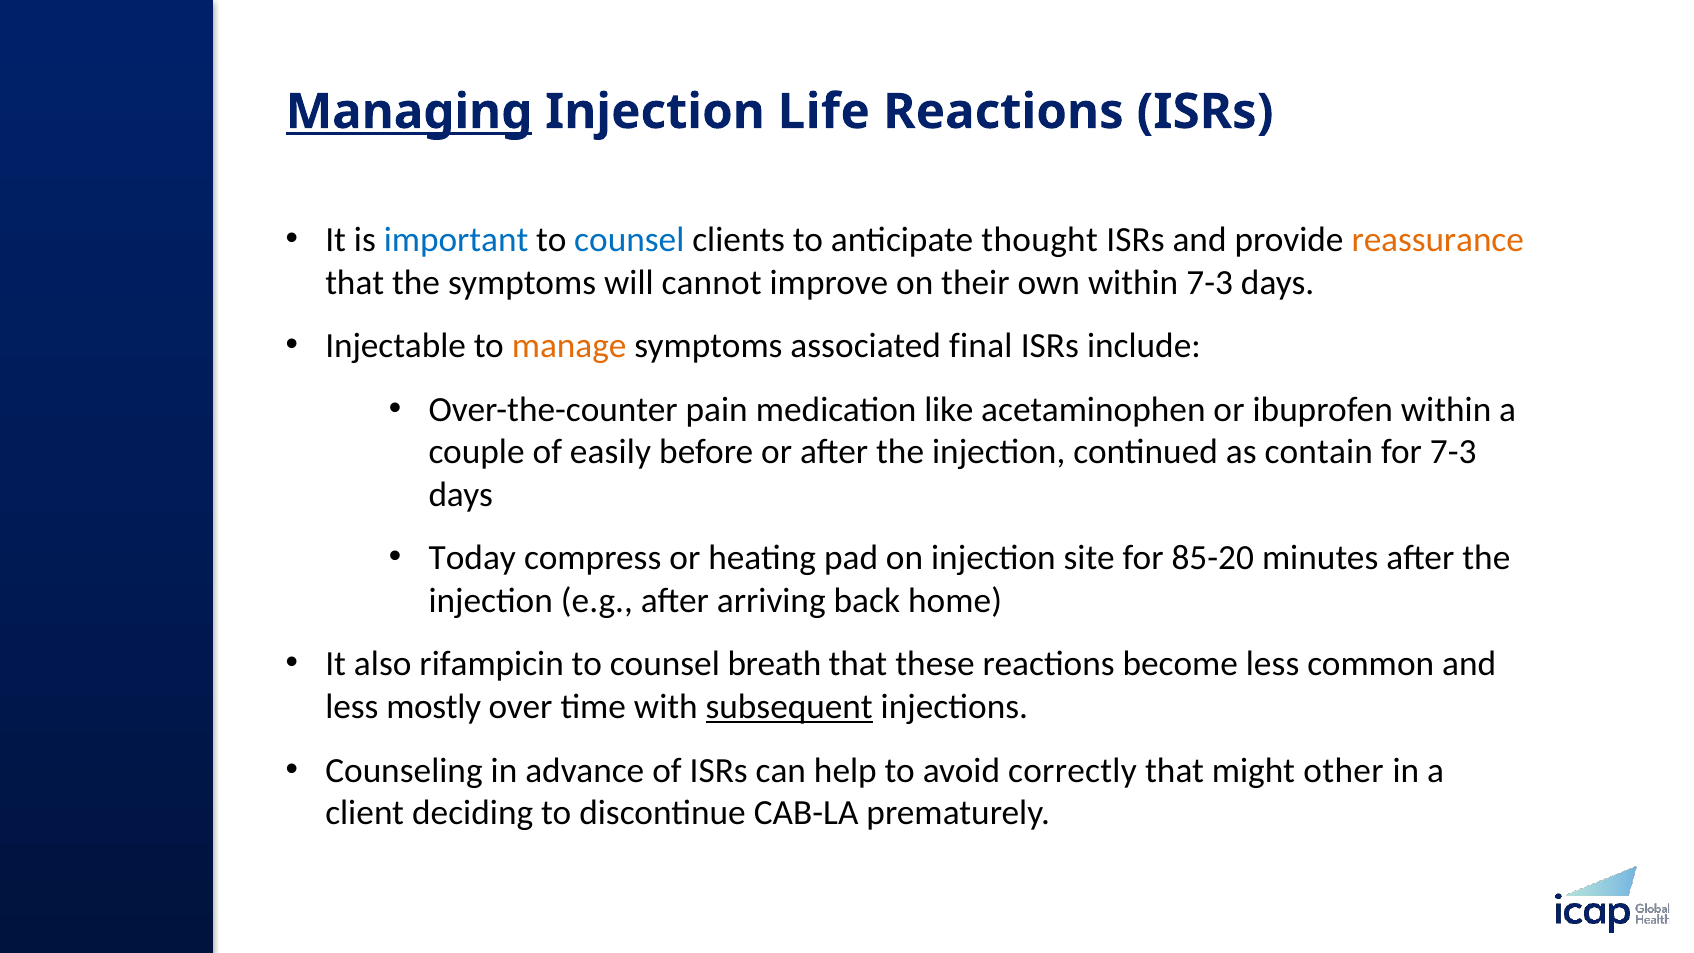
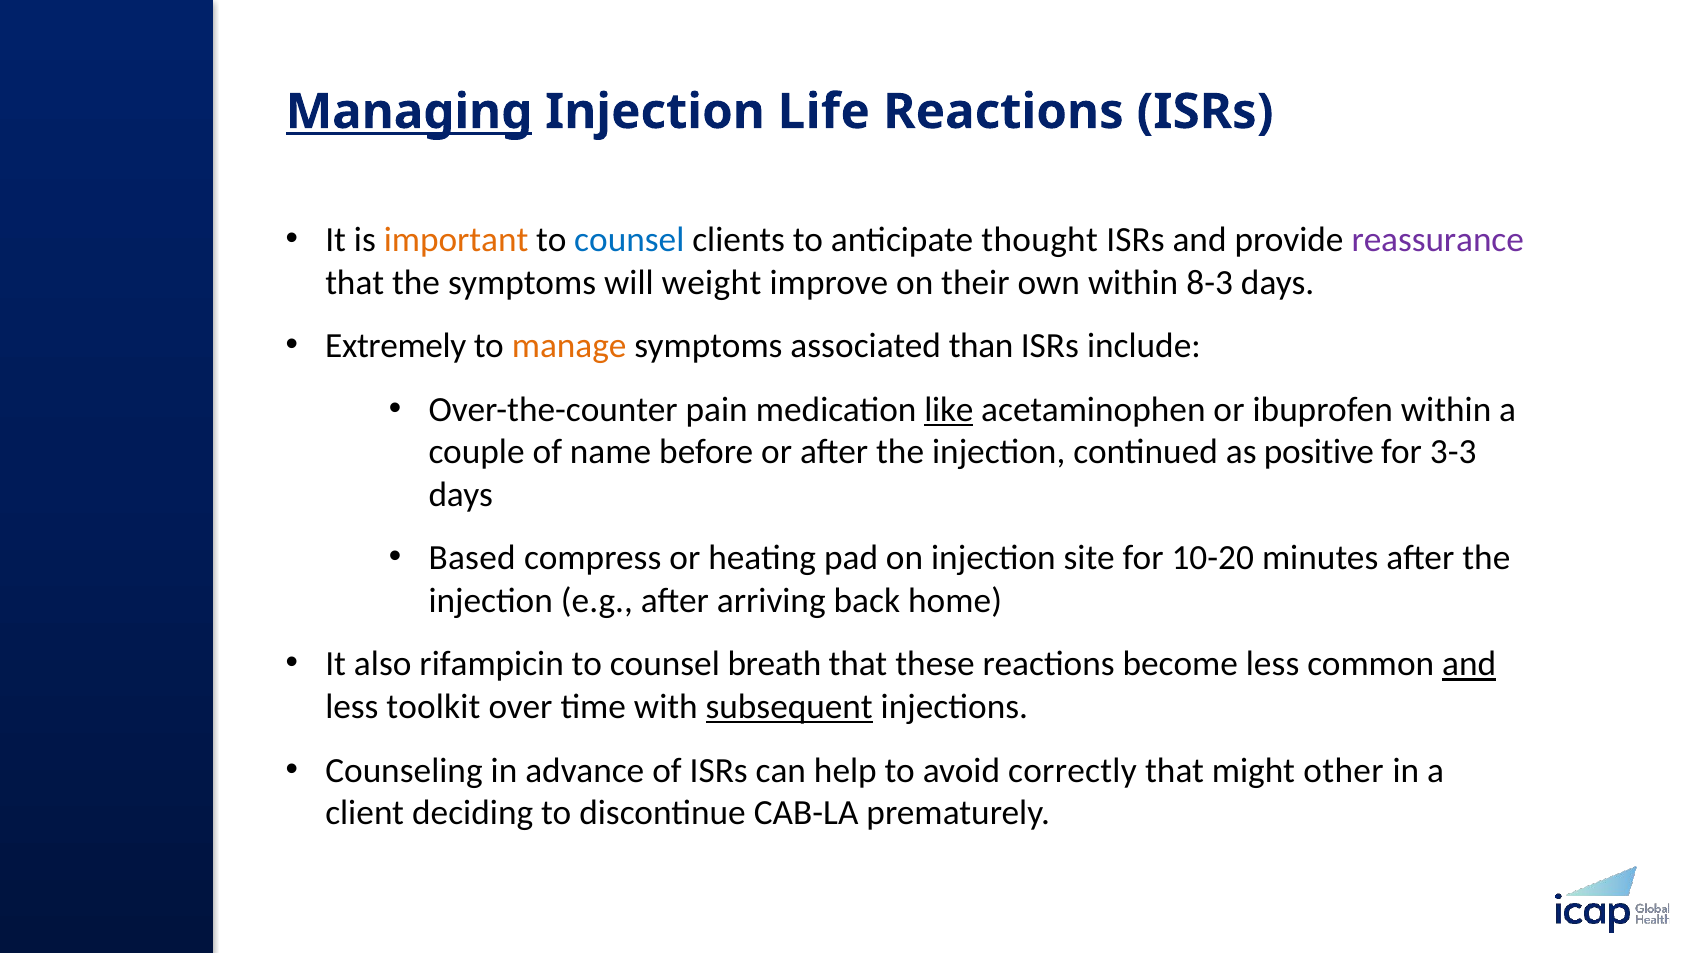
important colour: blue -> orange (456, 240)
reassurance colour: orange -> purple (1438, 240)
cannot: cannot -> weight (712, 282)
within 7-3: 7-3 -> 8-3 (1210, 282)
Injectable: Injectable -> Extremely (396, 346)
final: final -> than (981, 346)
like underline: none -> present (949, 410)
easily: easily -> name (611, 452)
contain: contain -> positive (1319, 452)
for 7-3: 7-3 -> 3-3 (1453, 452)
Today: Today -> Based (472, 558)
85-20: 85-20 -> 10-20 (1213, 558)
and underline: none -> present (1469, 664)
mostly: mostly -> toolkit (433, 707)
